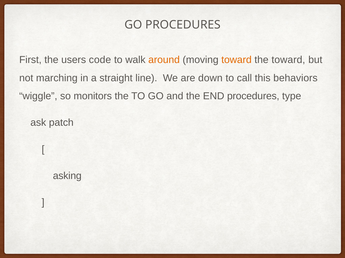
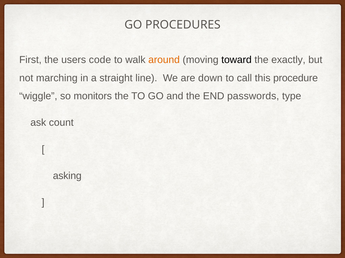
toward colour: orange -> black (236, 60)
the toward: toward -> exactly (288, 60)
behaviors: behaviors -> procedure (296, 78)
END procedures: procedures -> passwords (253, 96)
patch: patch -> count (61, 123)
